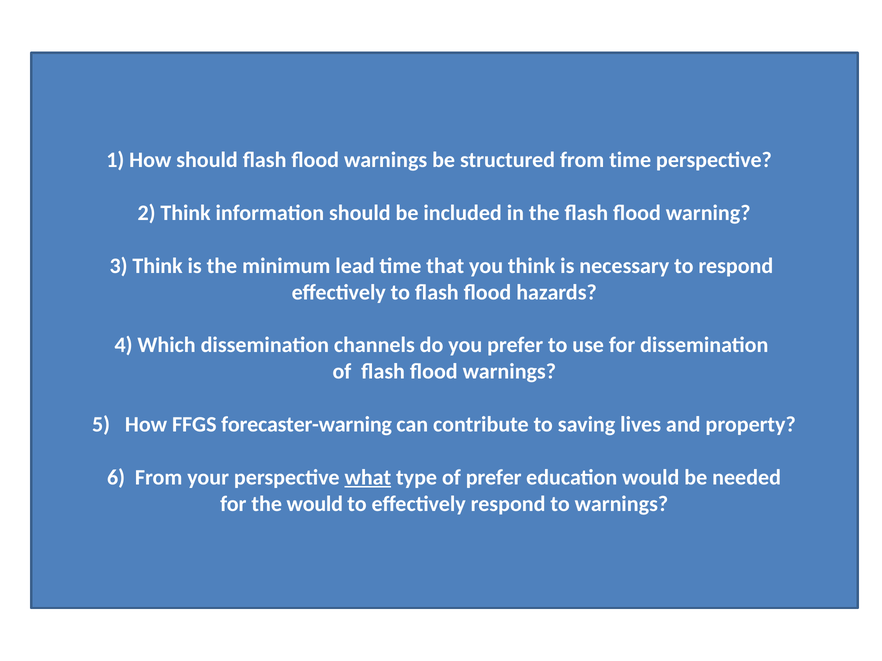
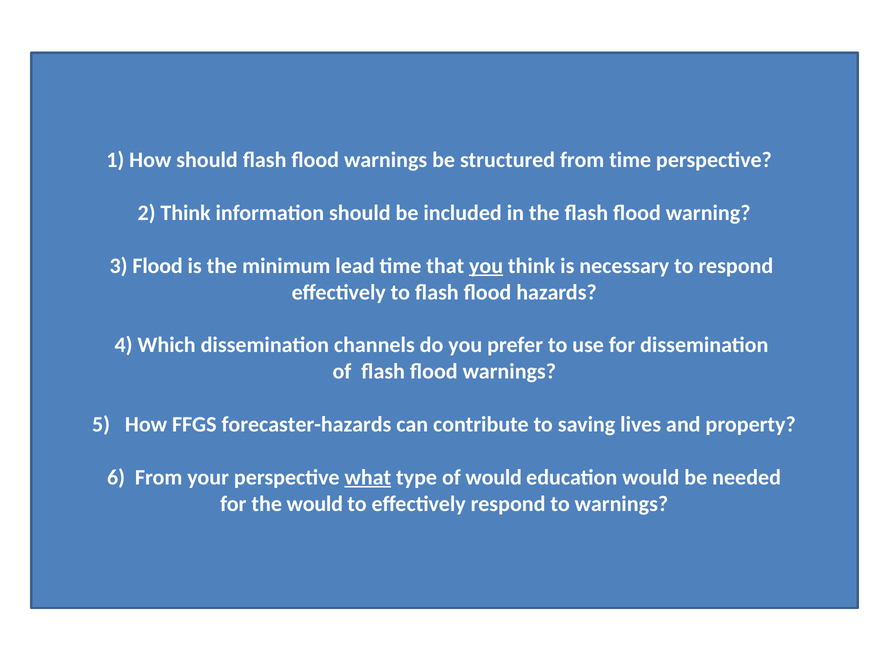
3 Think: Think -> Flood (158, 266)
you underline: none -> present (486, 266)
forecaster-warning: forecaster-warning -> forecaster-hazards (306, 425)
of prefer: prefer -> would (494, 478)
